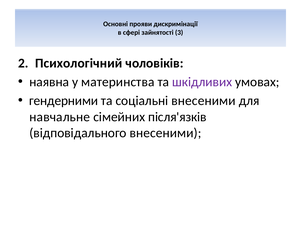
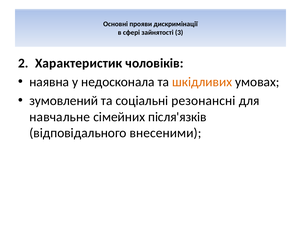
Психологічний: Психологічний -> Характеристик (79, 63)
материнства: материнства -> недосконала (118, 82)
шкідливих colour: purple -> orange (202, 82)
гендерними: гендерними -> зумовлений (64, 101)
соціальні внесеними: внесеними -> резонансні (203, 101)
